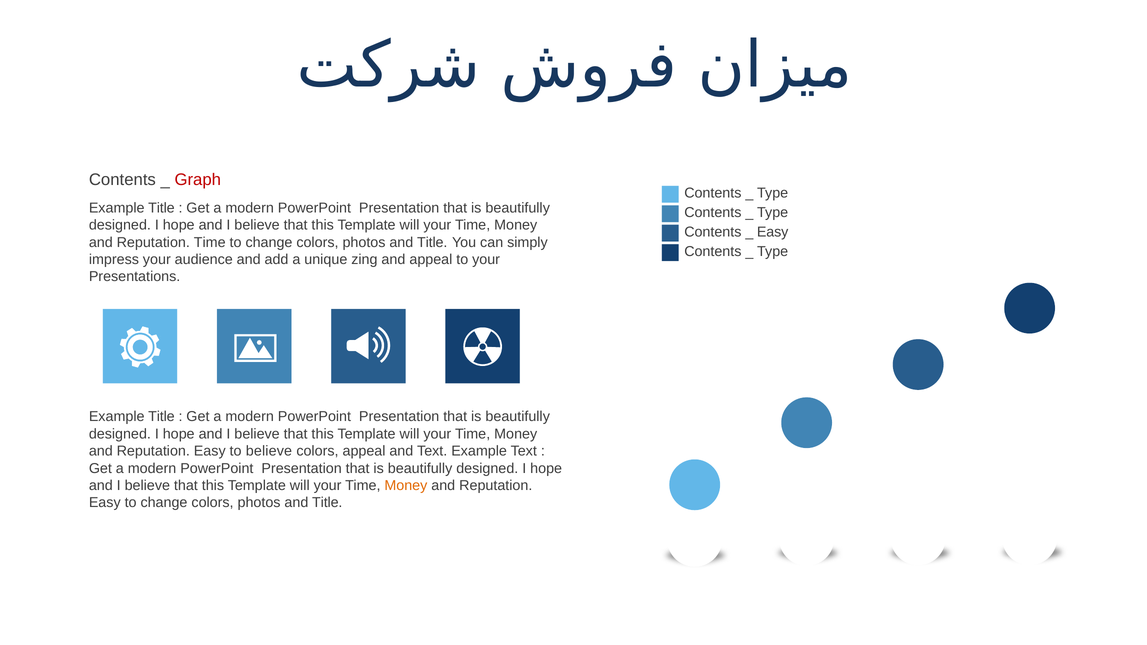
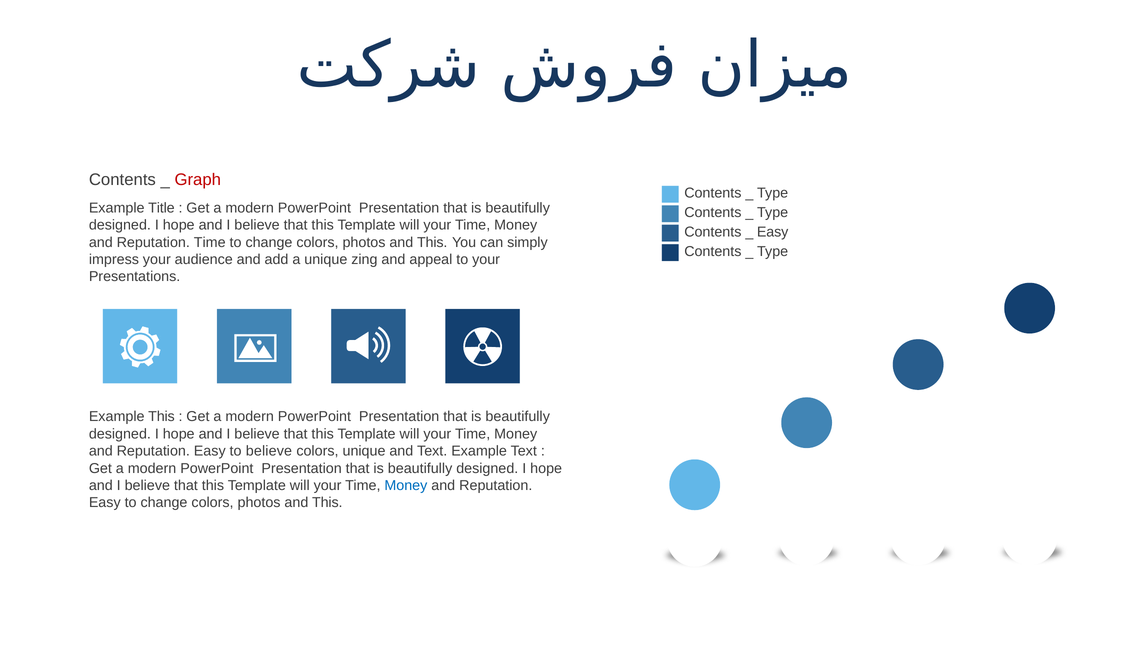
Title: Title -> This (432, 242)
Title: Title -> This (161, 417)
colors appeal: appeal -> unique (364, 451)
Money colour: orange -> blue (406, 486)
Title: Title -> This (327, 503)
